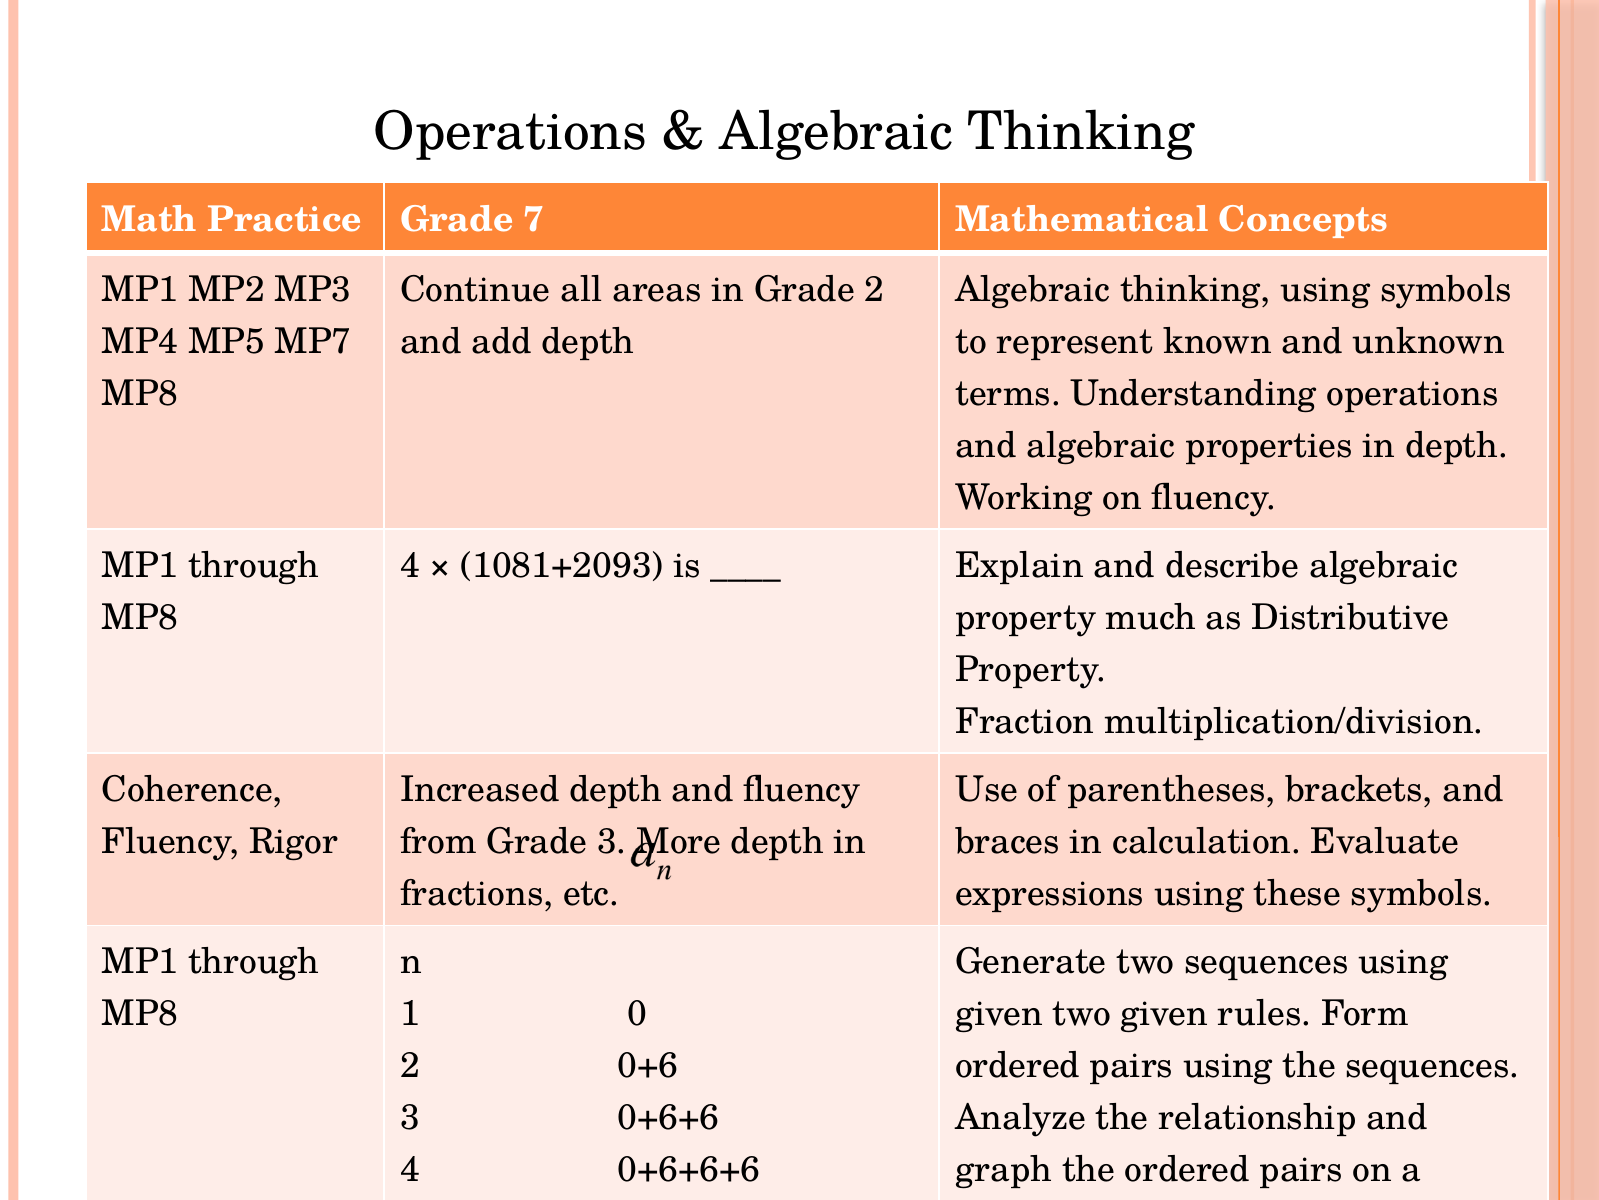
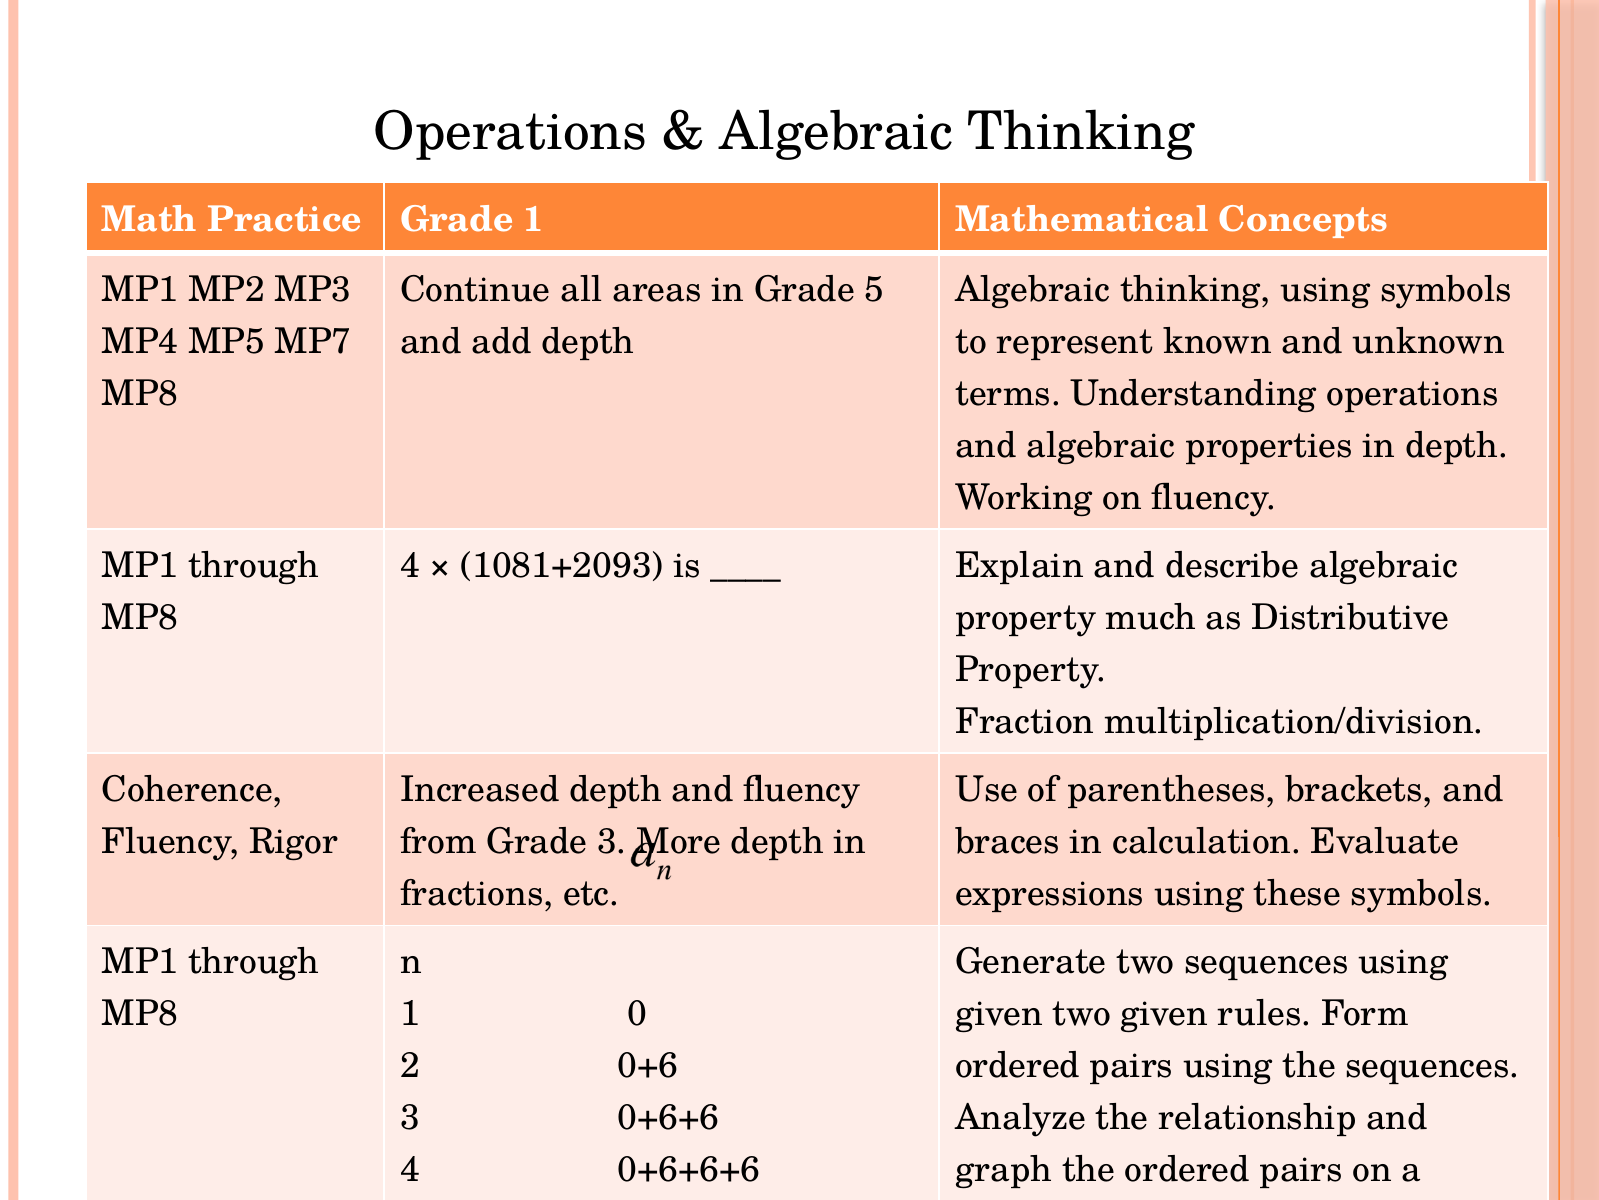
Grade 7: 7 -> 1 (534, 220)
Grade 2: 2 -> 5 (875, 289)
